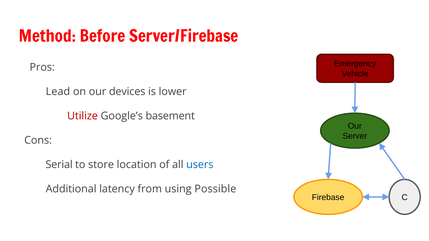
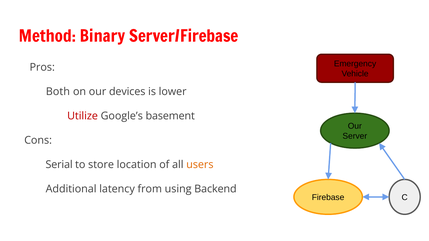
Before: Before -> Binary (103, 36)
Lead: Lead -> Both (58, 92)
users colour: blue -> orange (200, 165)
Possible: Possible -> Backend (215, 189)
